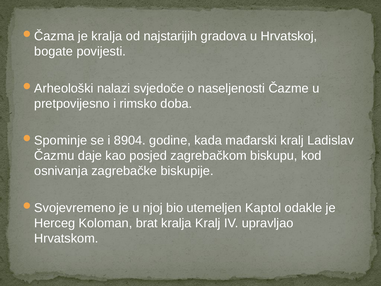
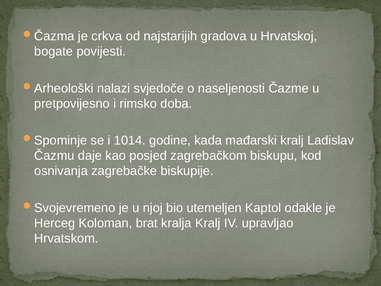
je kralja: kralja -> crkva (107, 36)
8904: 8904 -> 1014 (130, 140)
